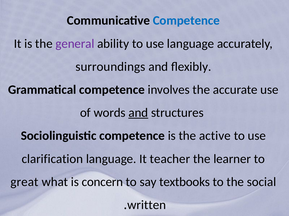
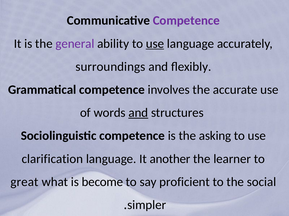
Competence colour: blue -> purple (186, 21)
use underline: none -> present (155, 44)
active: active -> asking (215, 136)
teacher: teacher -> another (170, 159)
concern: concern -> become (102, 182)
textbooks: textbooks -> proficient (185, 182)
written: written -> simpler (147, 206)
